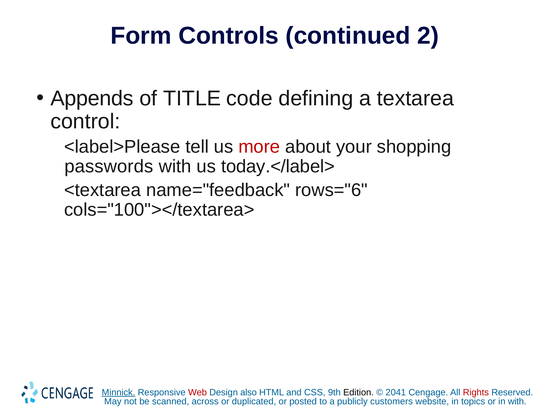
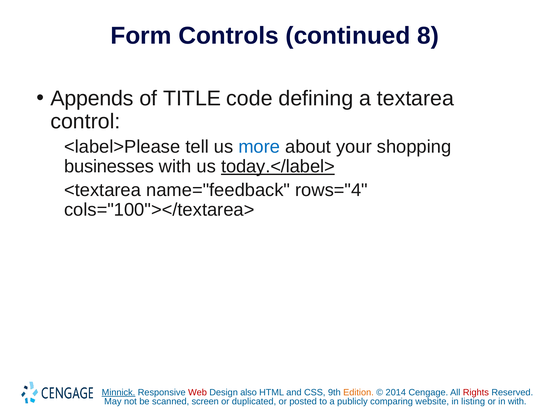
2: 2 -> 8 (428, 36)
more colour: red -> blue (259, 147)
passwords: passwords -> businesses (109, 167)
today.</label> underline: none -> present (278, 167)
rows="6: rows="6 -> rows="4 (331, 190)
Edition colour: black -> orange (358, 393)
2041: 2041 -> 2014 (396, 393)
across: across -> screen (205, 402)
customers: customers -> comparing (392, 402)
topics: topics -> listing (473, 402)
